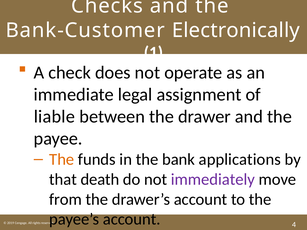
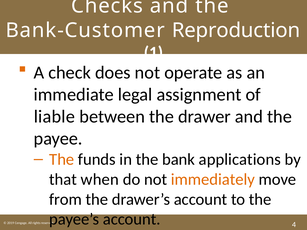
Electronically: Electronically -> Reproduction (236, 30)
death: death -> when (100, 180)
immediately colour: purple -> orange (213, 180)
